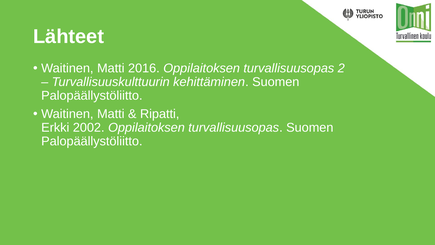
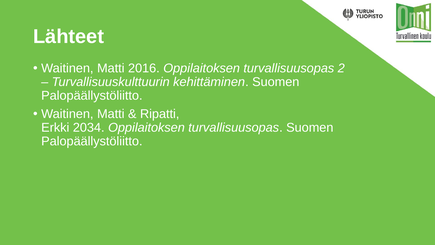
2002: 2002 -> 2034 (89, 128)
